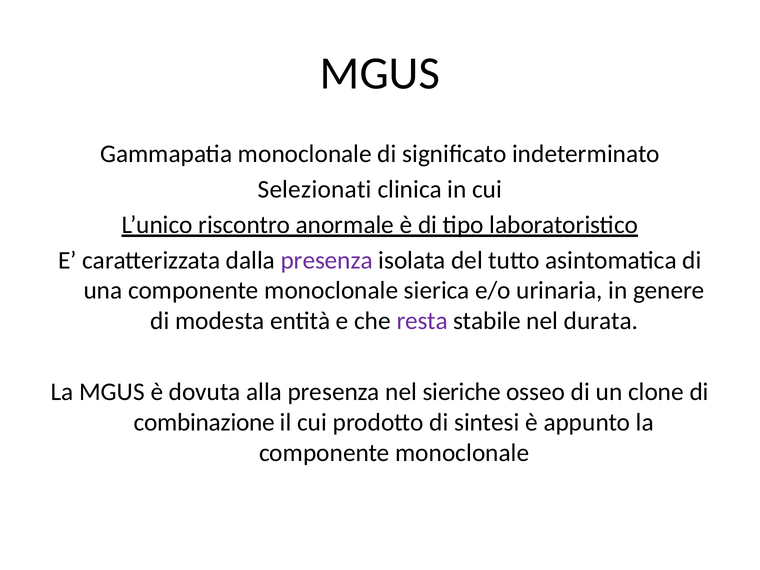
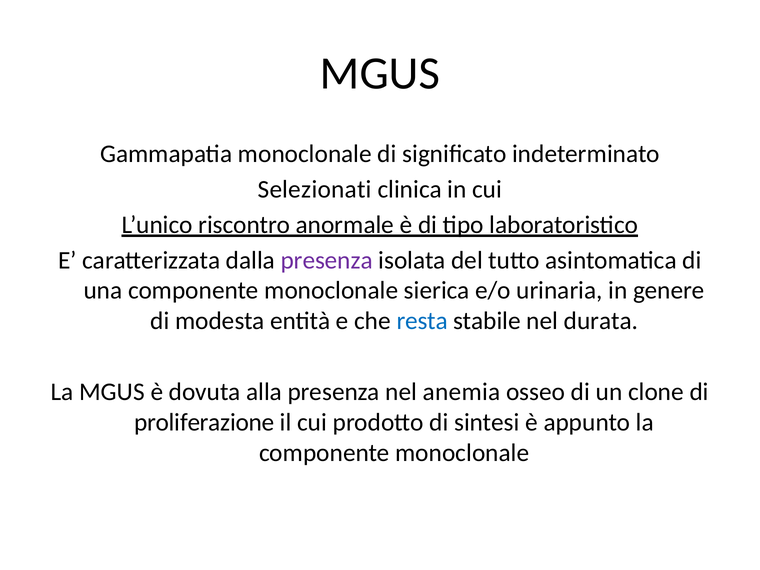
resta colour: purple -> blue (422, 321)
sieriche: sieriche -> anemia (461, 392)
combinazione: combinazione -> proliferazione (204, 422)
